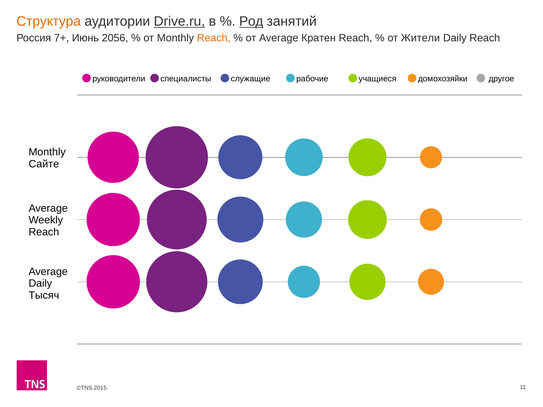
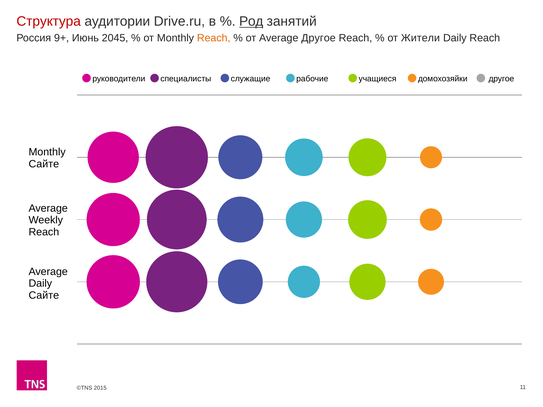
Структура colour: orange -> red (49, 21)
Drive.ru underline: present -> none (179, 21)
7+: 7+ -> 9+ (62, 38)
2056: 2056 -> 2045 (115, 38)
Average Кратен: Кратен -> Другое (318, 38)
Тысяч: Тысяч -> Сайте (44, 296)
